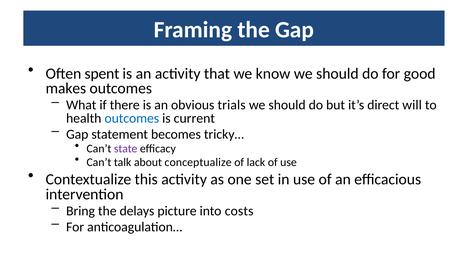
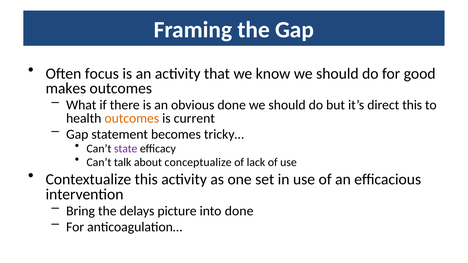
spent: spent -> focus (102, 74)
obvious trials: trials -> done (232, 105)
direct will: will -> this (412, 105)
outcomes colour: blue -> orange (132, 118)
into costs: costs -> done (239, 211)
